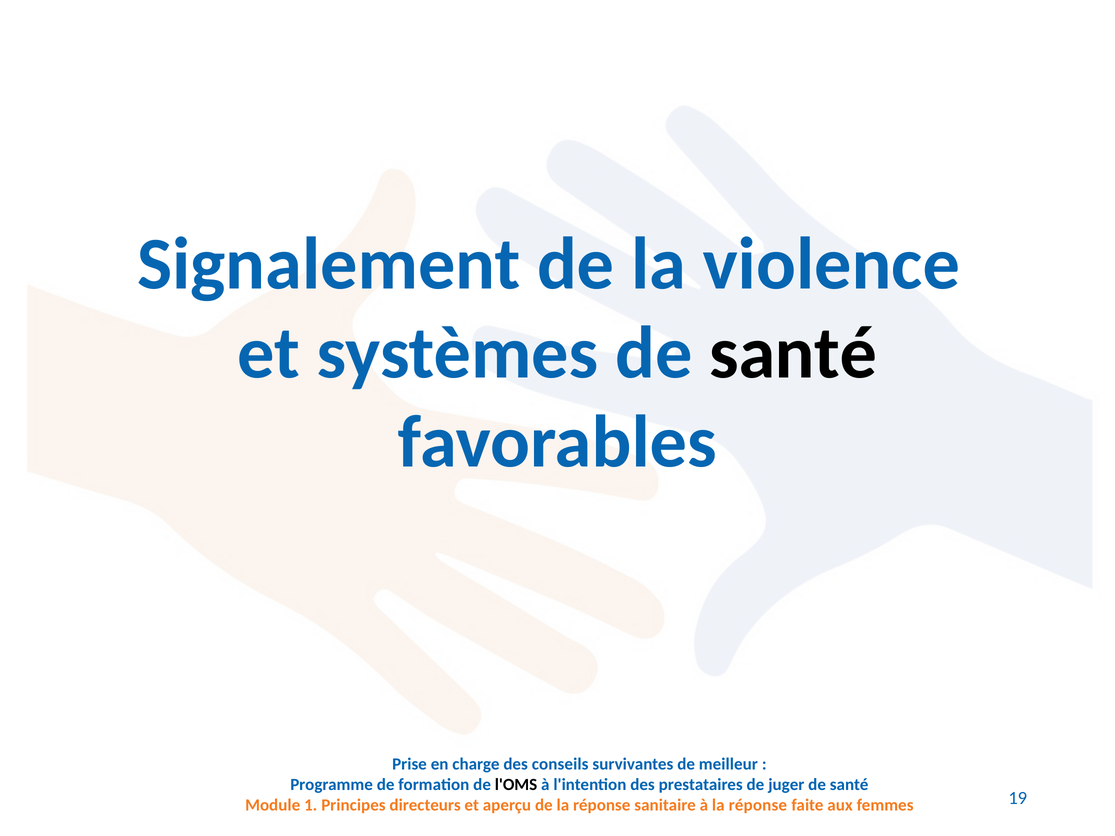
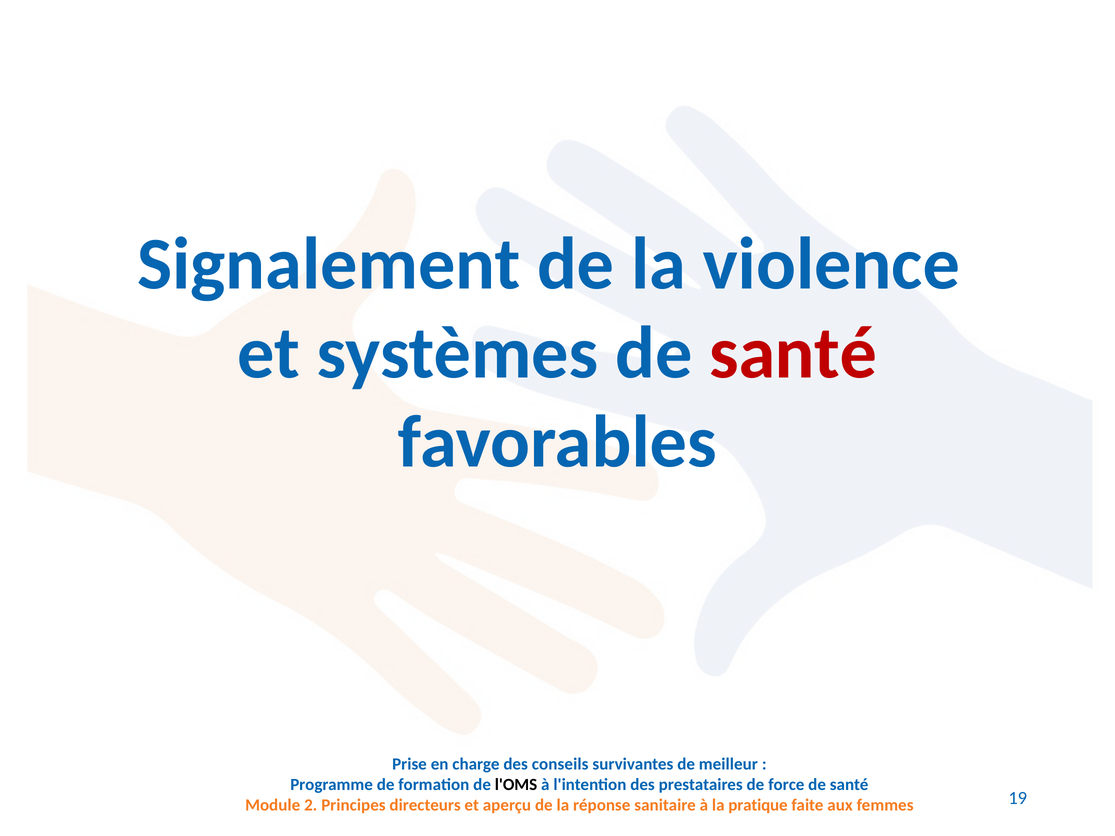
santé colour: black -> red (793, 353)
juger: juger -> force (786, 785)
1: 1 -> 2 (311, 805)
à la réponse: réponse -> pratique (758, 805)
